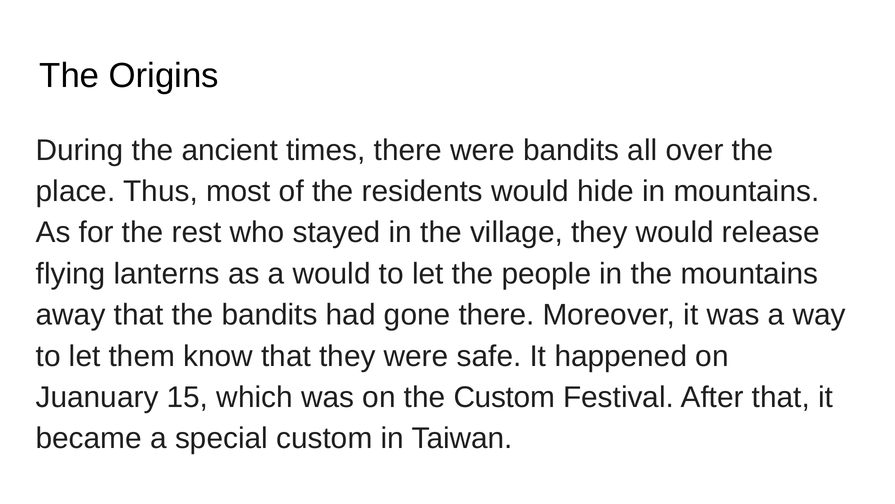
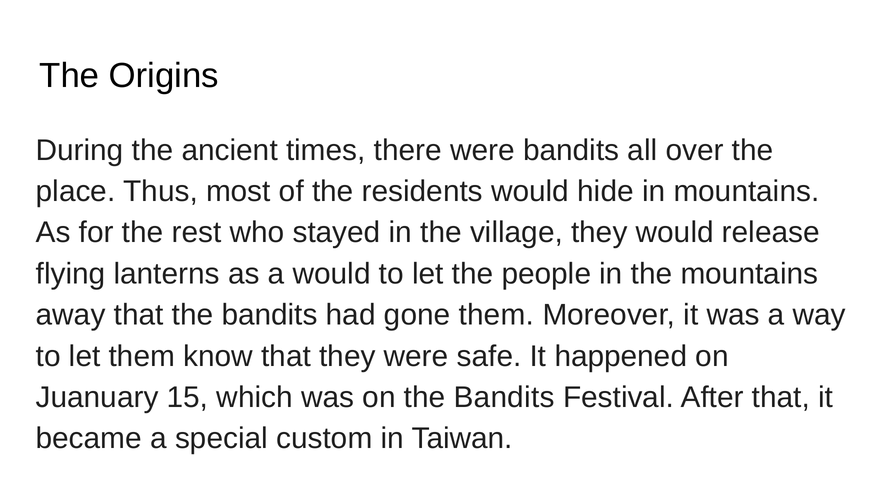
gone there: there -> them (496, 315)
on the Custom: Custom -> Bandits (504, 397)
